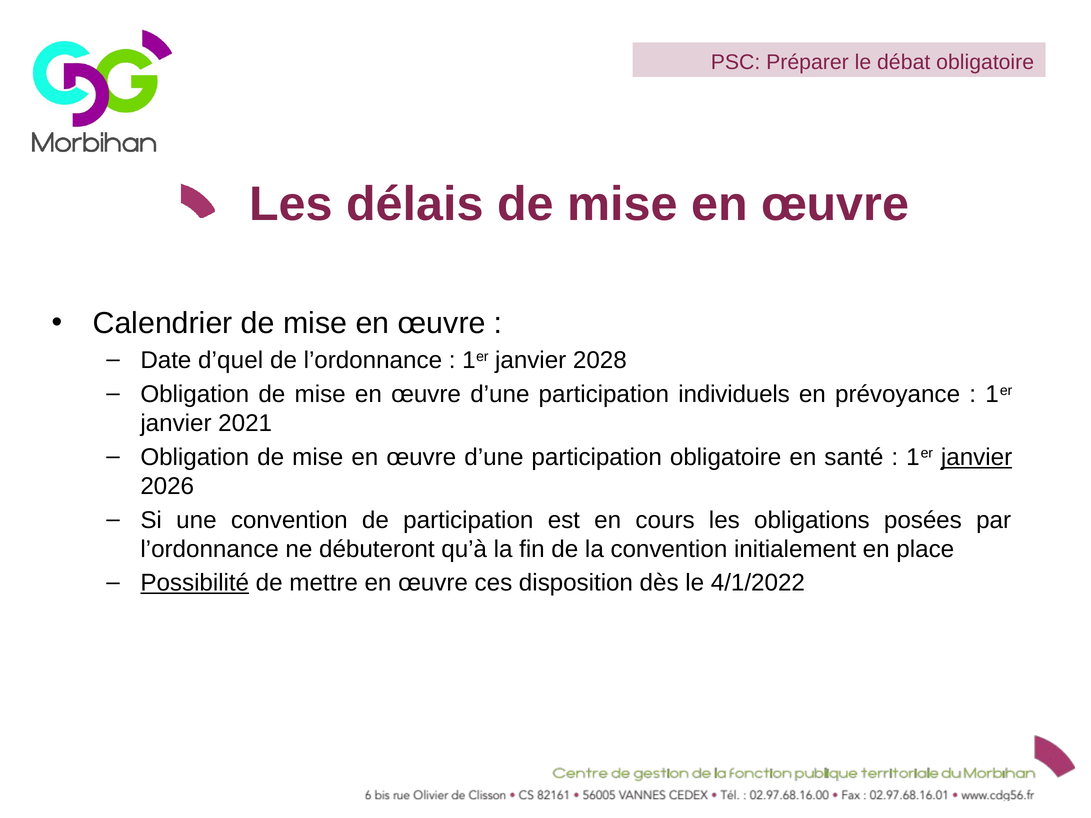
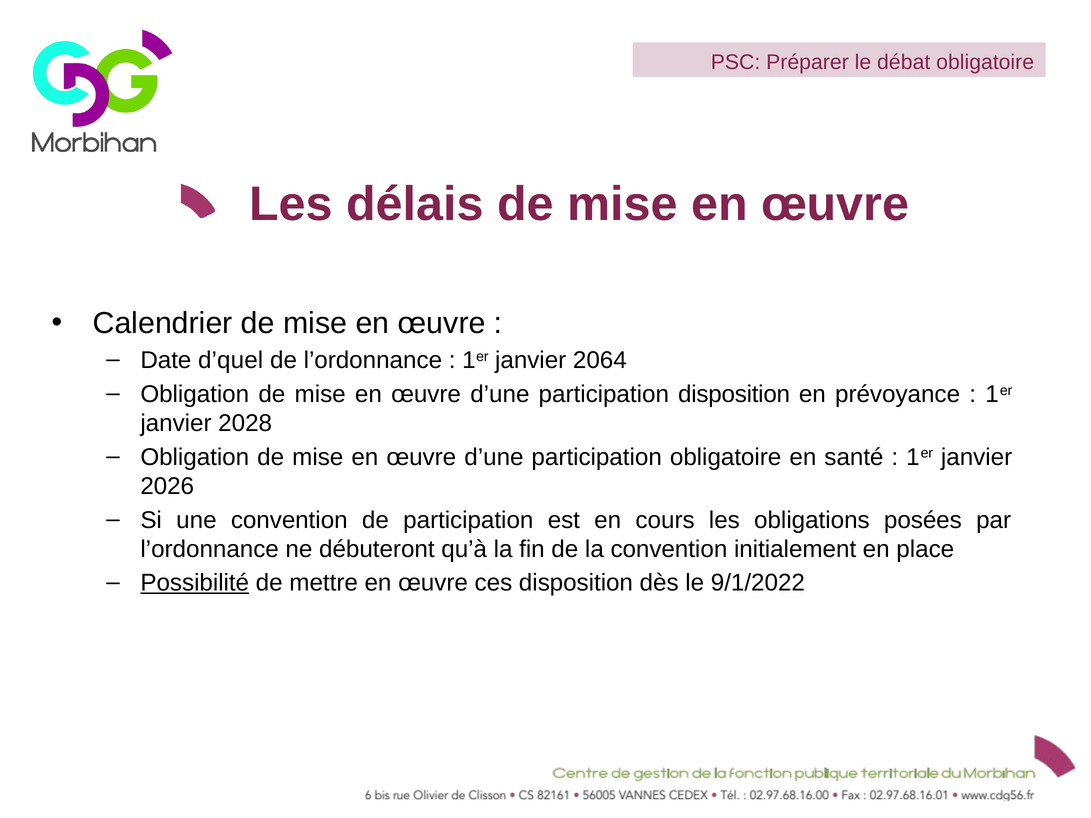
2028: 2028 -> 2064 (600, 360)
participation individuels: individuels -> disposition (734, 394)
2021: 2021 -> 2028 (245, 423)
janvier underline: present -> none (977, 457)
4/1/2022: 4/1/2022 -> 9/1/2022 (758, 583)
